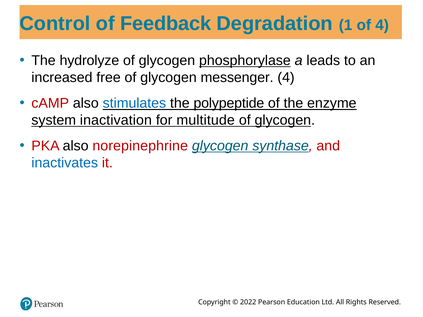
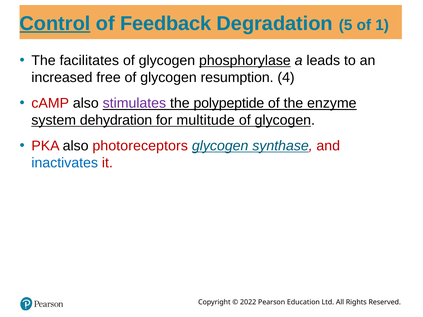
Control underline: none -> present (55, 23)
1: 1 -> 5 (346, 25)
of 4: 4 -> 1 (382, 25)
hydrolyze: hydrolyze -> facilitates (89, 61)
messenger: messenger -> resumption (237, 78)
stimulates colour: blue -> purple (134, 103)
inactivation: inactivation -> dehydration (116, 120)
norepinephrine: norepinephrine -> photoreceptors (140, 146)
